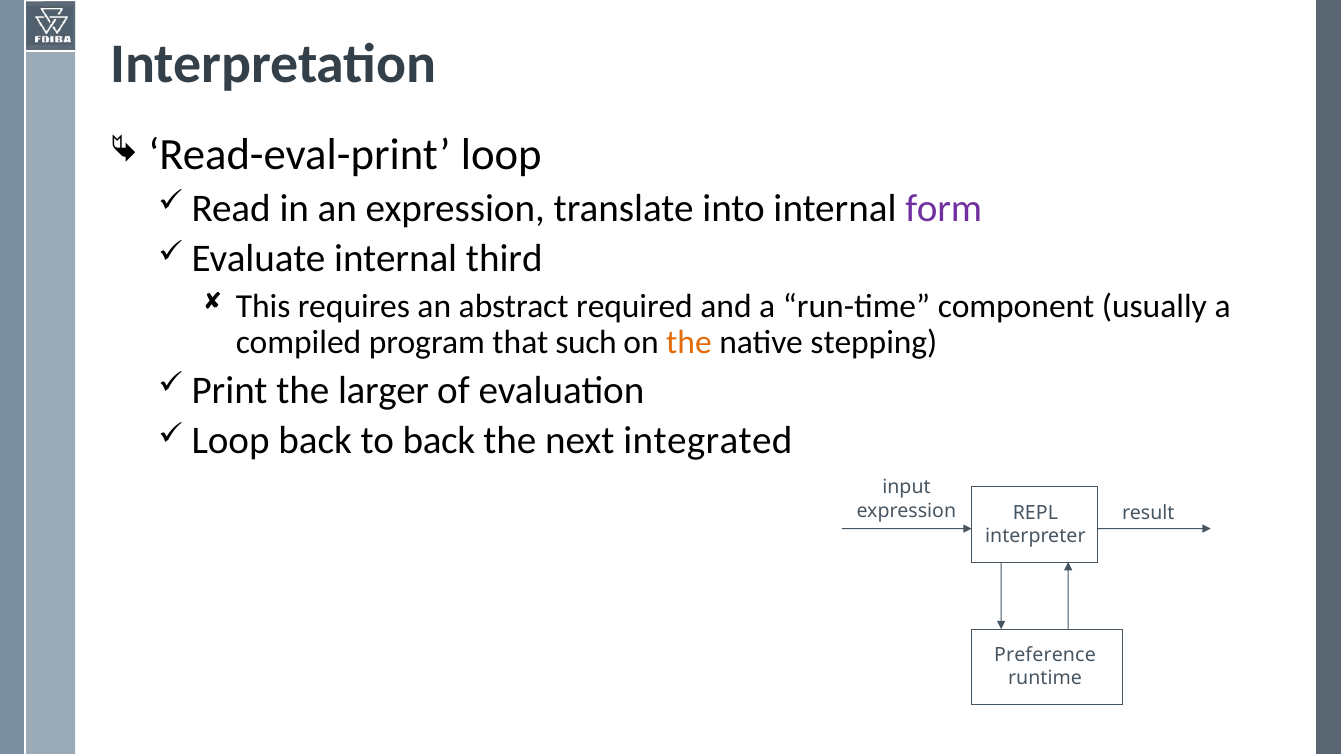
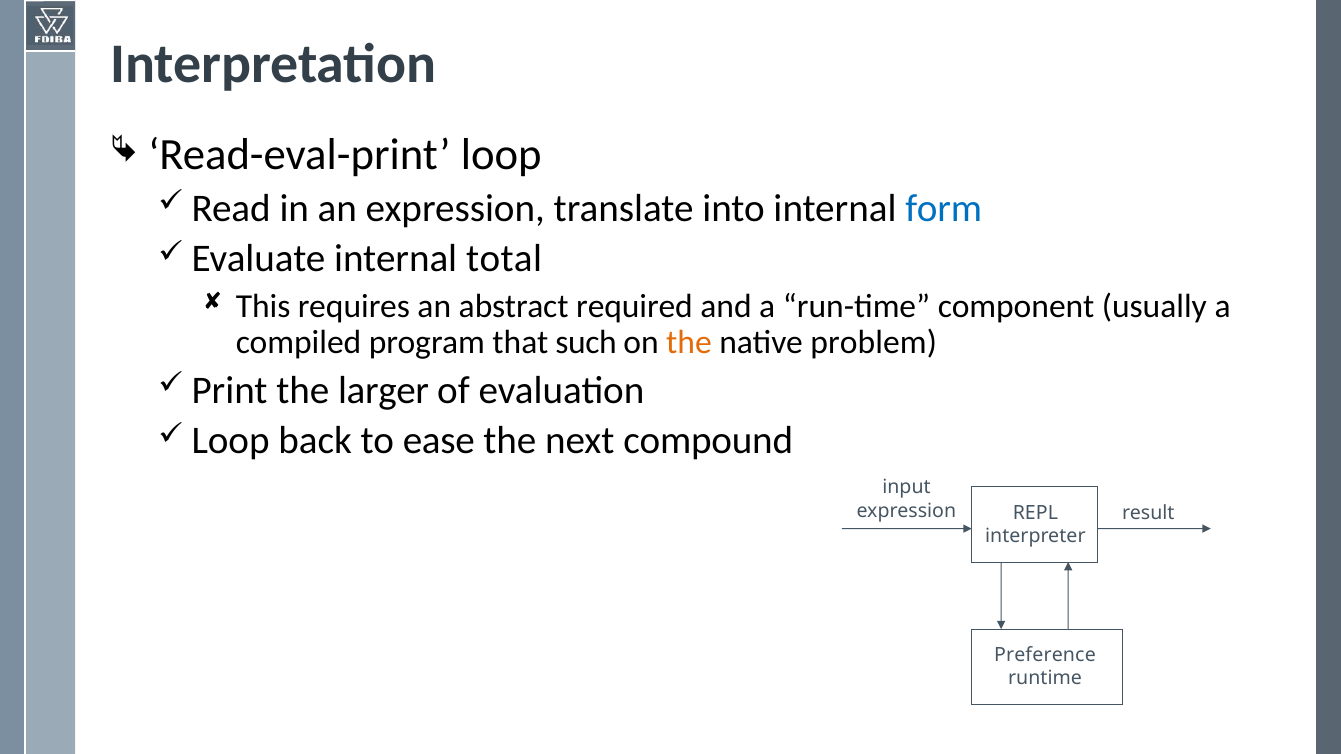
form colour: purple -> blue (944, 208)
third: third -> total (504, 259)
stepping: stepping -> problem (874, 343)
to back: back -> ease (439, 441)
integrated: integrated -> compound (708, 441)
